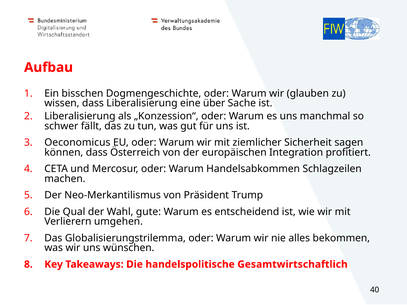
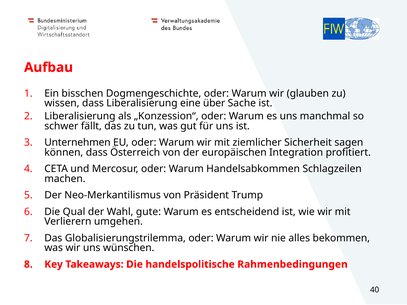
Oeconomicus: Oeconomicus -> Unternehmen (77, 143)
Gesamtwirtschaftlich: Gesamtwirtschaftlich -> Rahmenbedingungen (293, 265)
